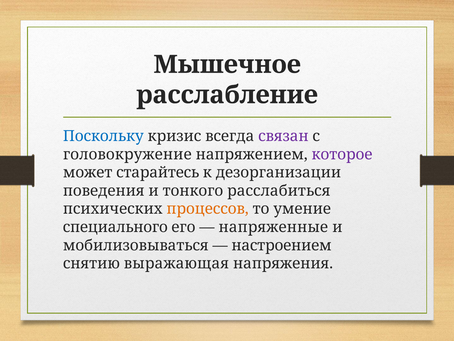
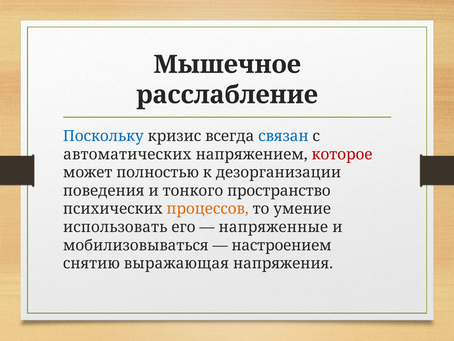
связан colour: purple -> blue (283, 136)
головокружение: головокружение -> автоматических (127, 154)
которое colour: purple -> red (342, 154)
старайтесь: старайтесь -> полностью (158, 172)
расслабиться: расслабиться -> пространство (279, 191)
специального: специального -> использовать (115, 227)
